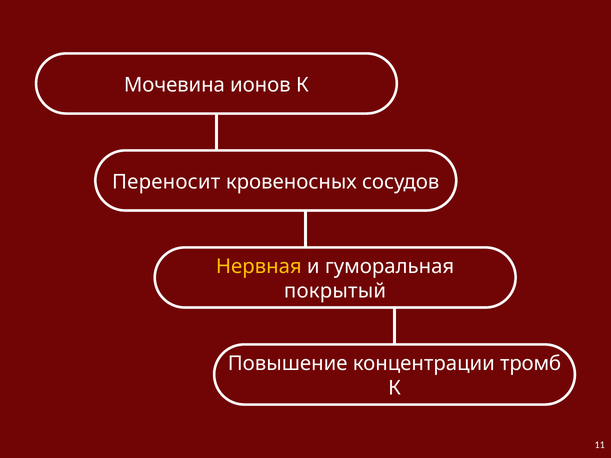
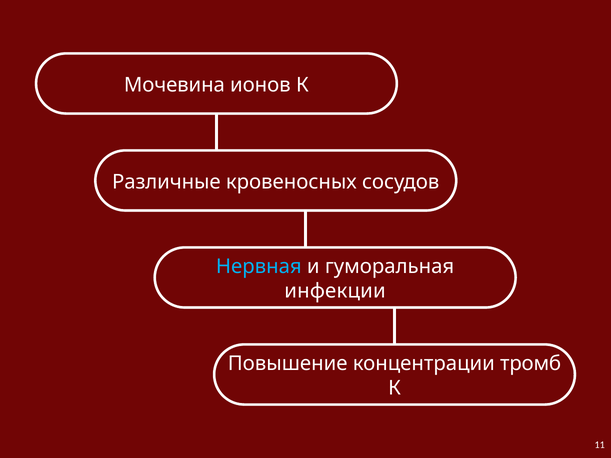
Переносит: Переносит -> Различные (166, 182)
Нервная colour: yellow -> light blue (259, 267)
покрытый: покрытый -> инфекции (335, 291)
